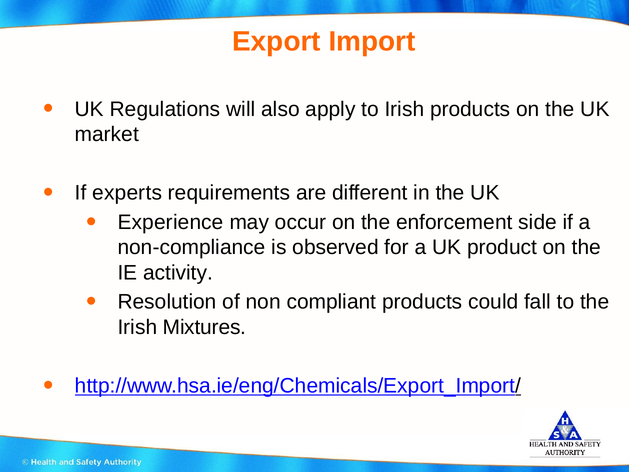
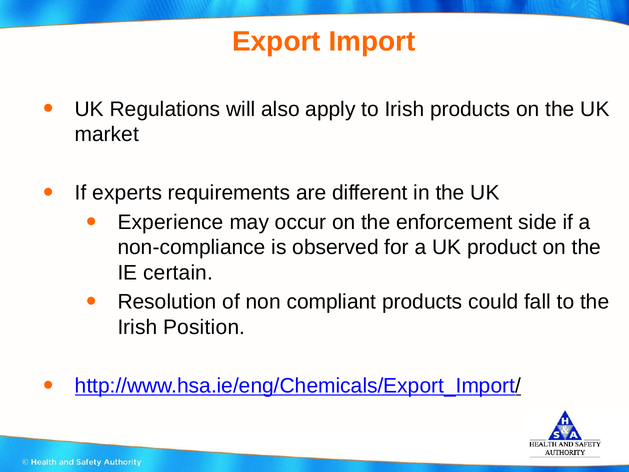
activity: activity -> certain (178, 273)
Mixtures: Mixtures -> Position (204, 327)
